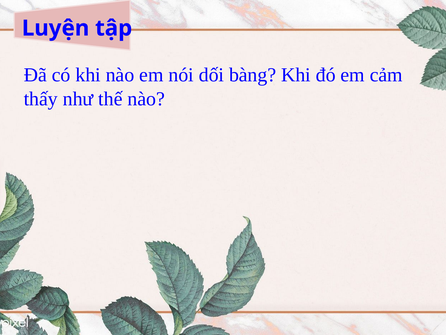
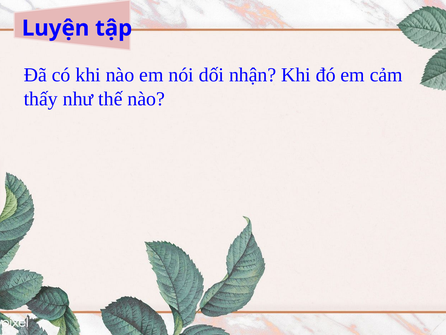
bàng: bàng -> nhận (253, 75)
